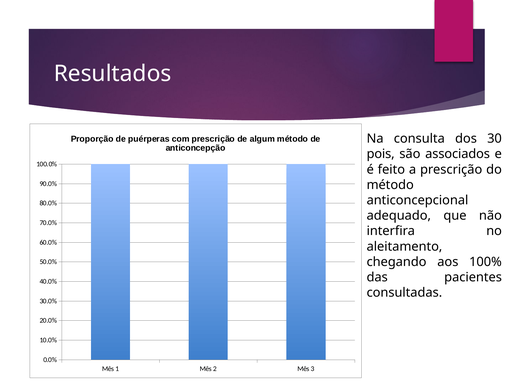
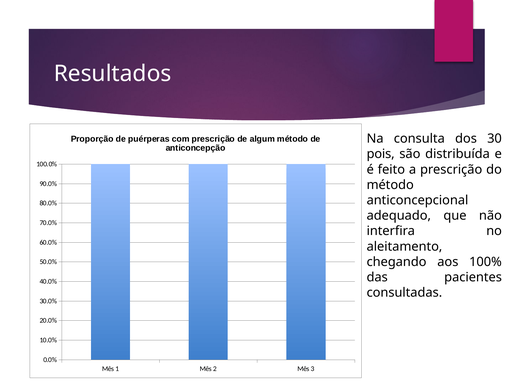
associados: associados -> distribuída (458, 154)
